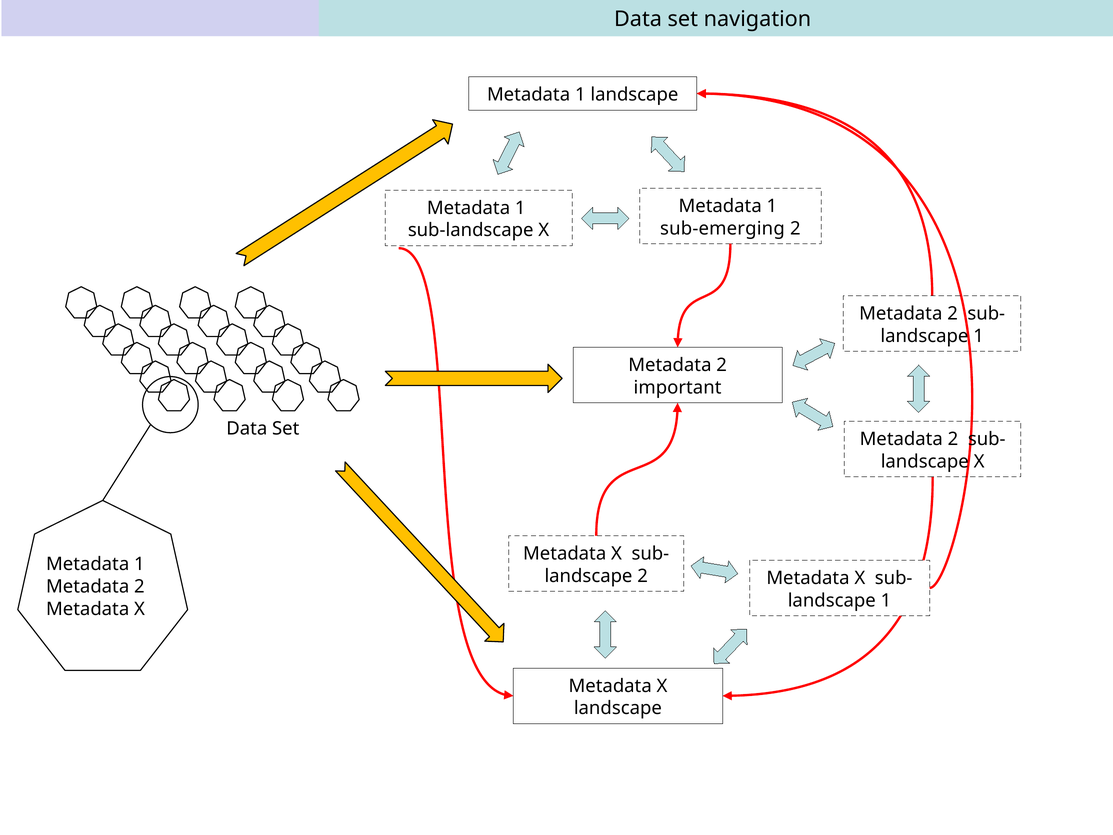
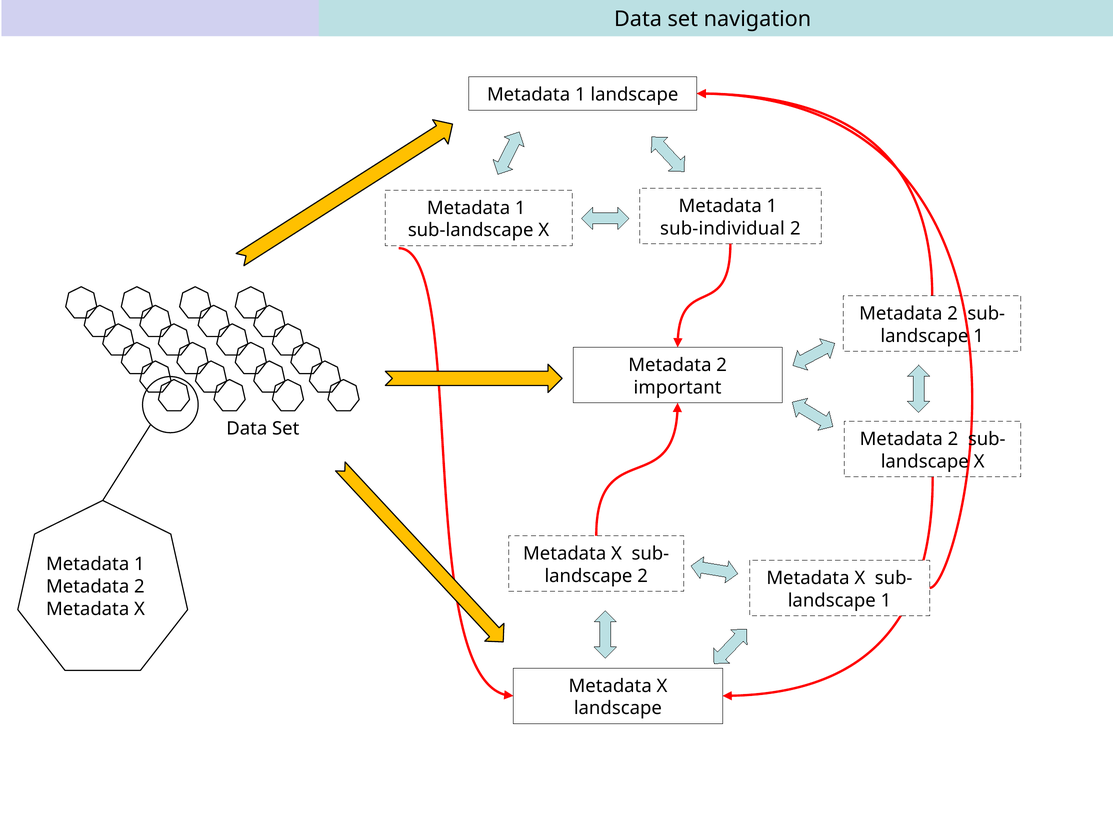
sub-emerging: sub-emerging -> sub-individual (722, 228)
